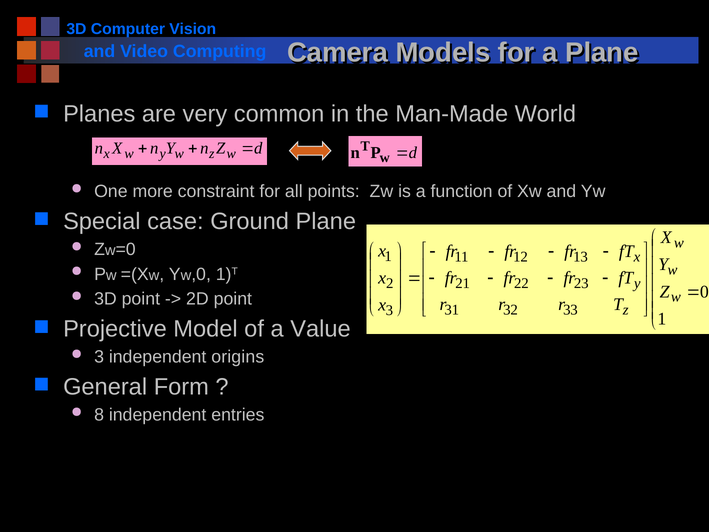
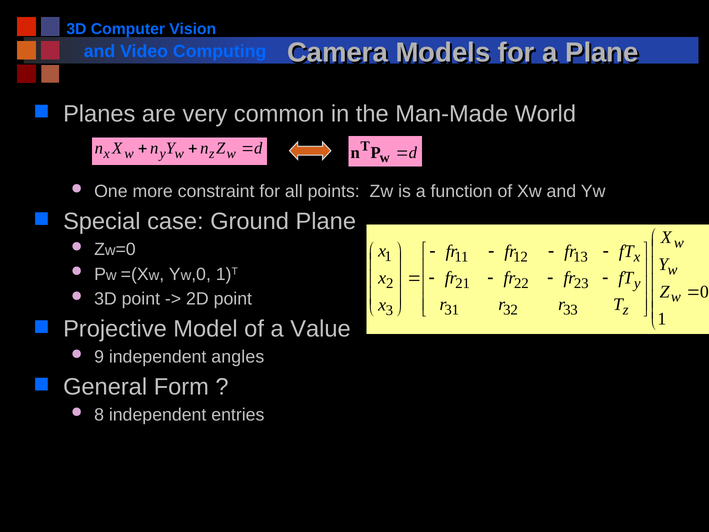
3: 3 -> 9 (99, 357)
origins: origins -> angles (238, 357)
